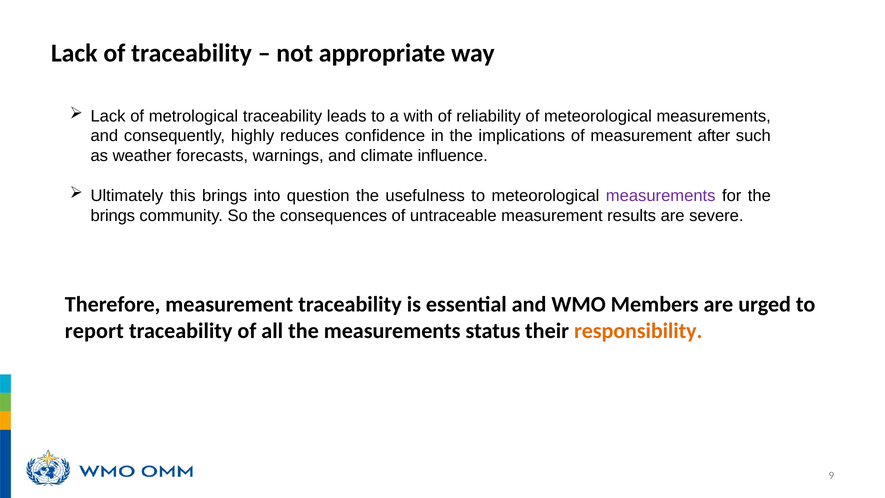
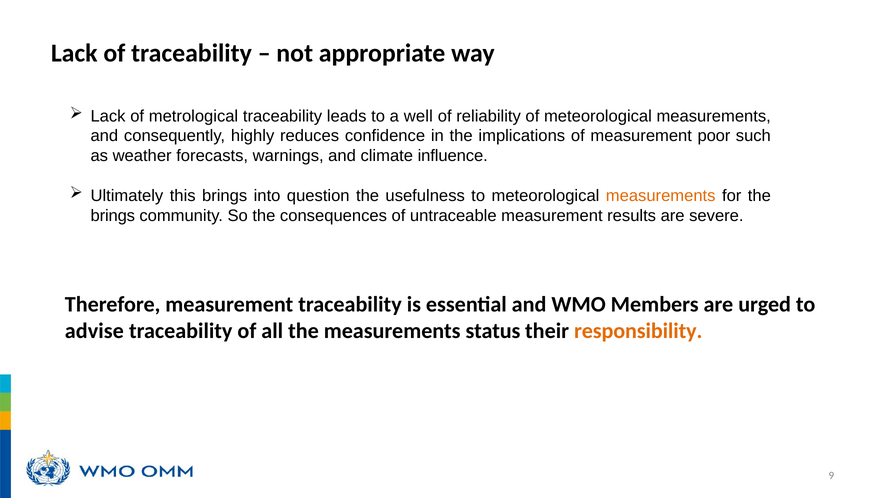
with: with -> well (418, 116)
after: after -> poor (714, 136)
measurements colour: purple -> orange (661, 196)
report: report -> advise (94, 331)
